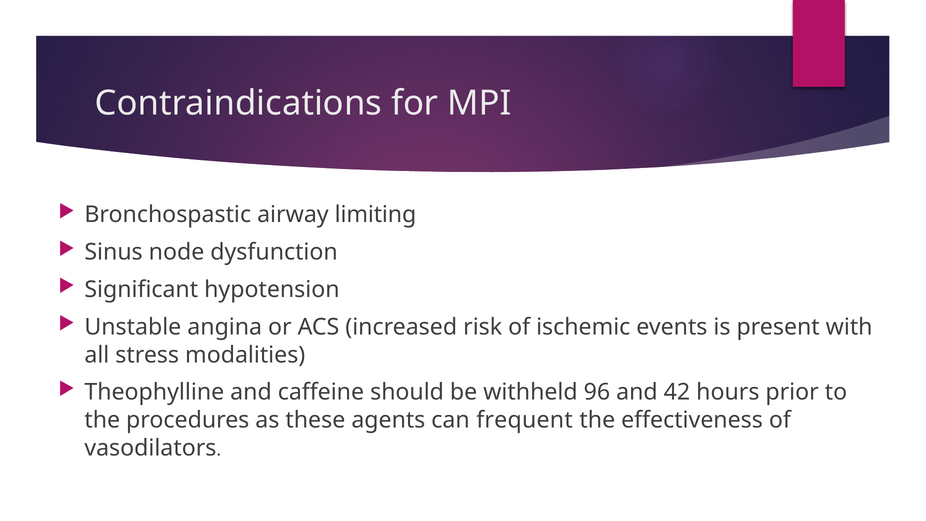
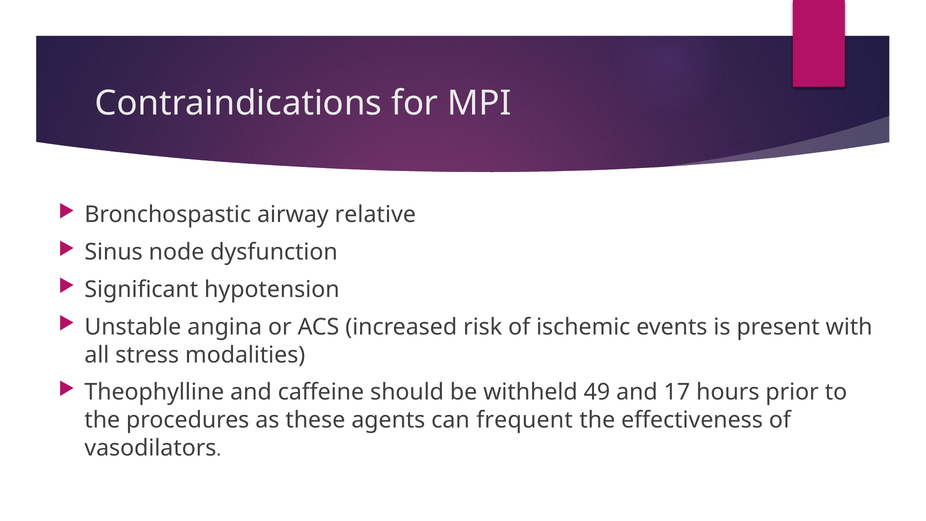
limiting: limiting -> relative (375, 215)
96: 96 -> 49 (597, 392)
42: 42 -> 17 (677, 392)
